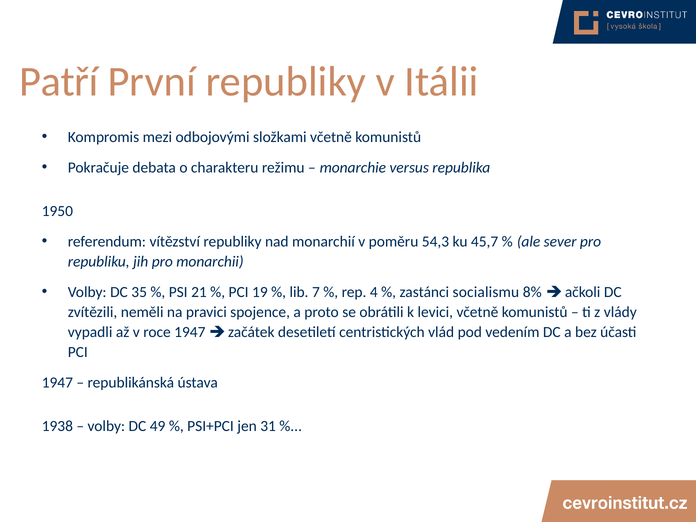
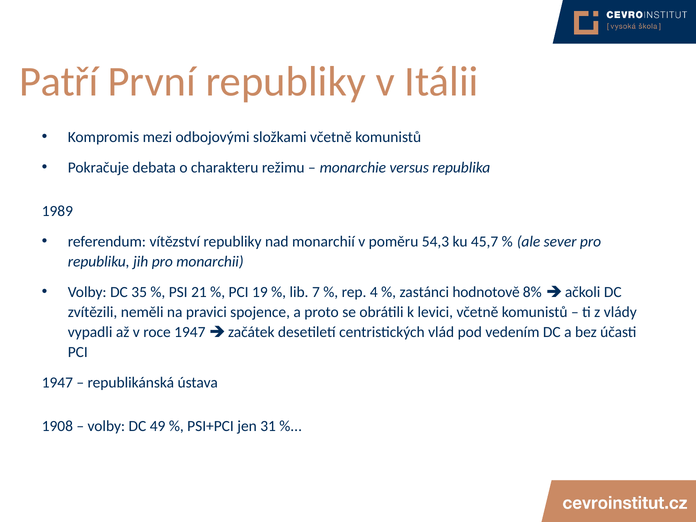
1950: 1950 -> 1989 (57, 211)
socialismu: socialismu -> hodnotově (486, 292)
1938: 1938 -> 1908 (57, 426)
